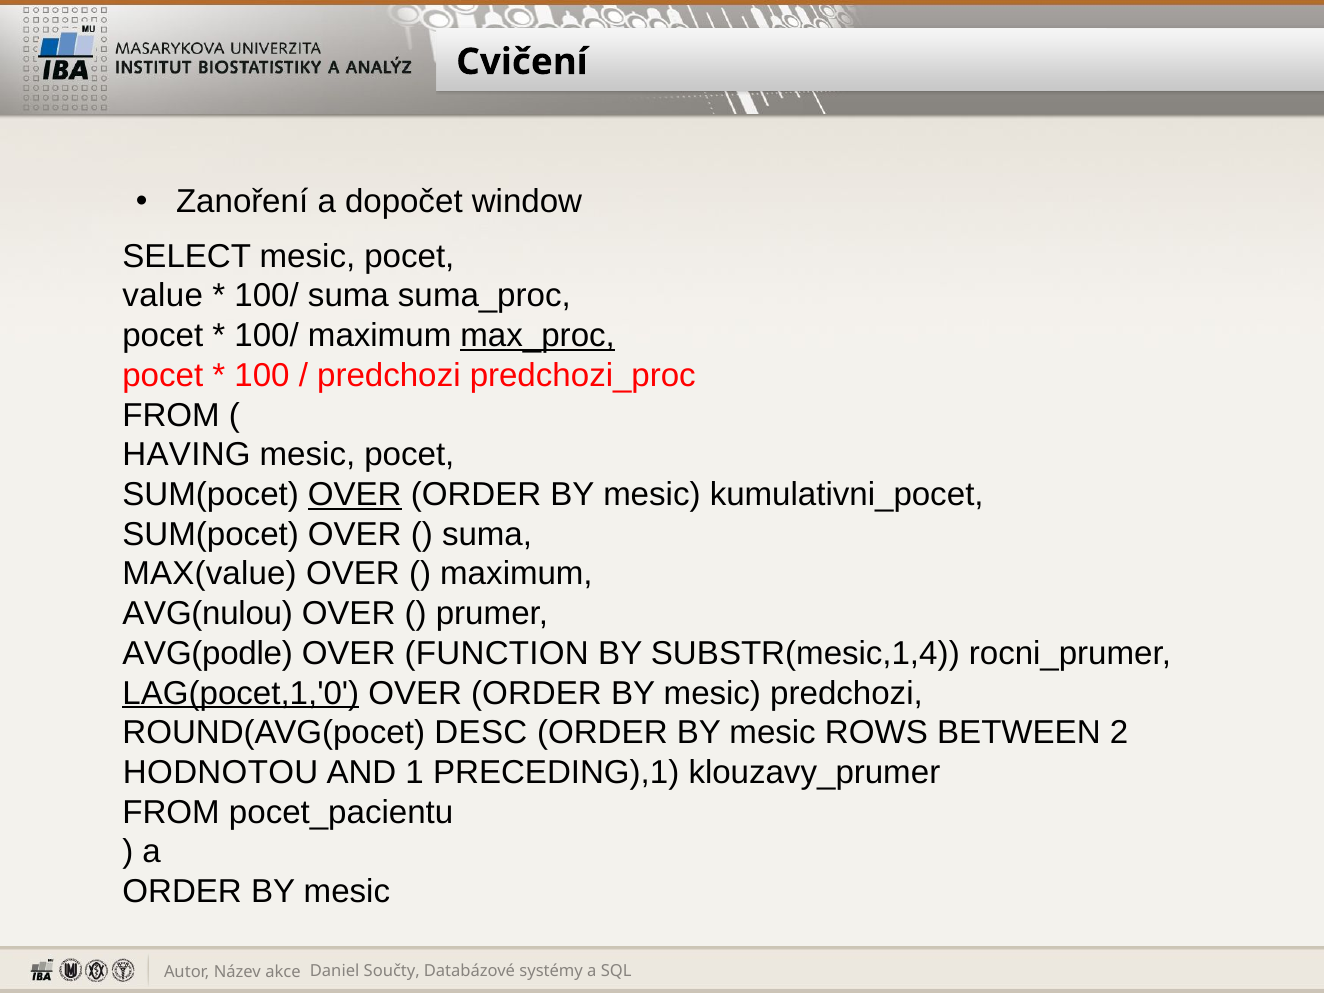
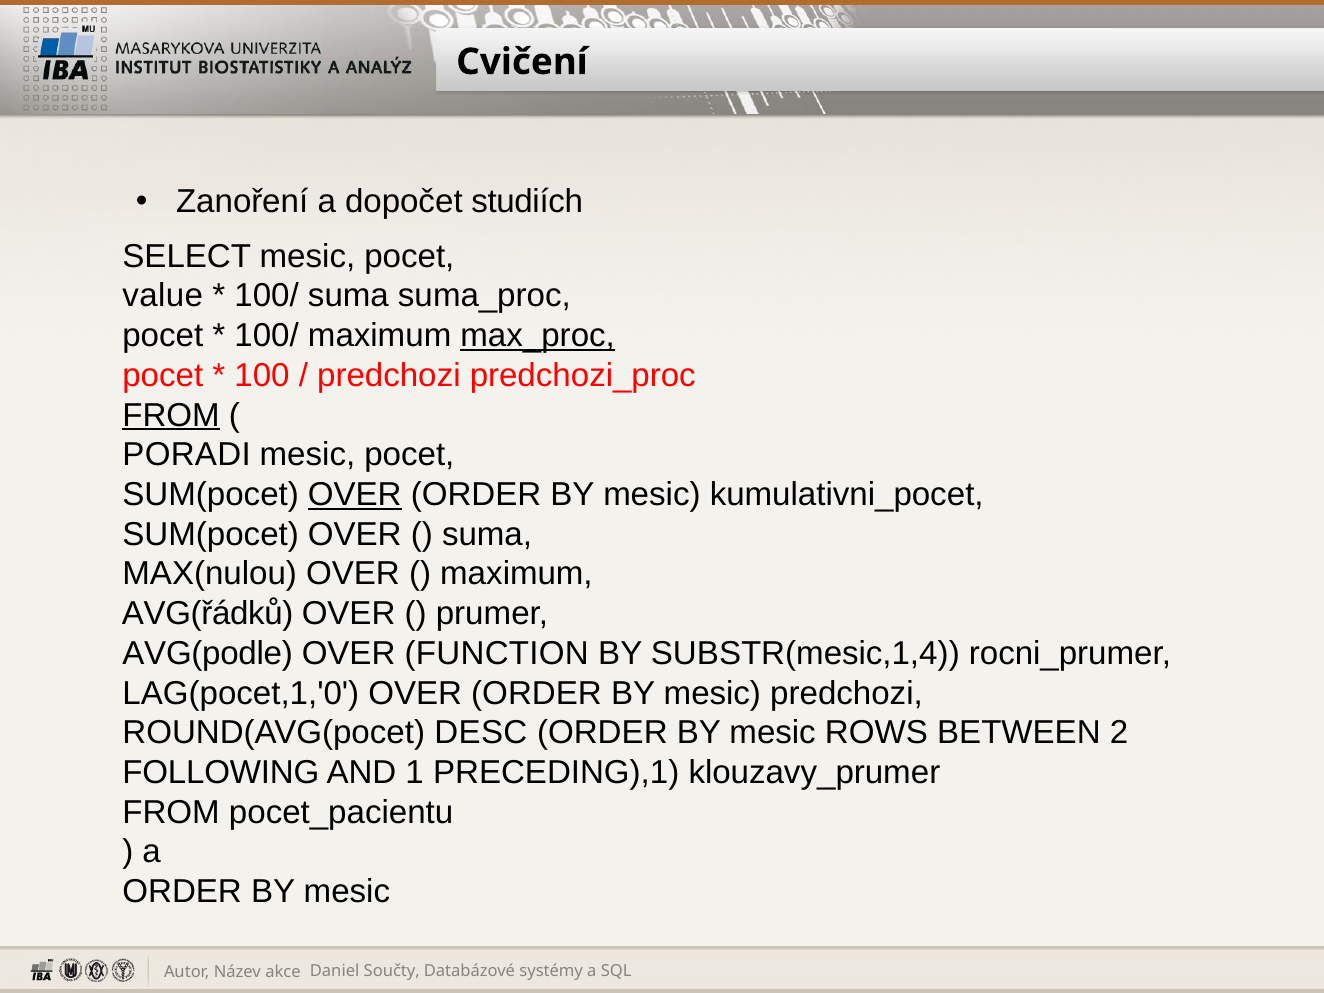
window: window -> studiích (527, 202)
FROM underline: none -> present (171, 415)
HAVING: HAVING -> PORADI (187, 455)
MAX(value: MAX(value -> MAX(nulou (210, 574)
AVG(nulou: AVG(nulou -> AVG(řádků (208, 614)
LAG(pocet,1,'0 underline: present -> none (241, 693)
HODNOTOU: HODNOTOU -> FOLLOWING (221, 773)
